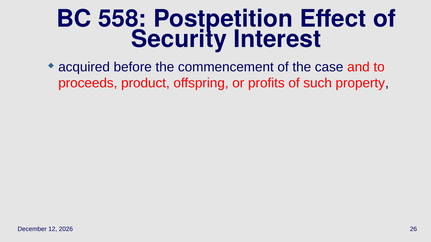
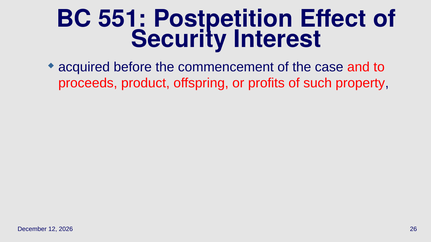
558: 558 -> 551 (122, 19)
